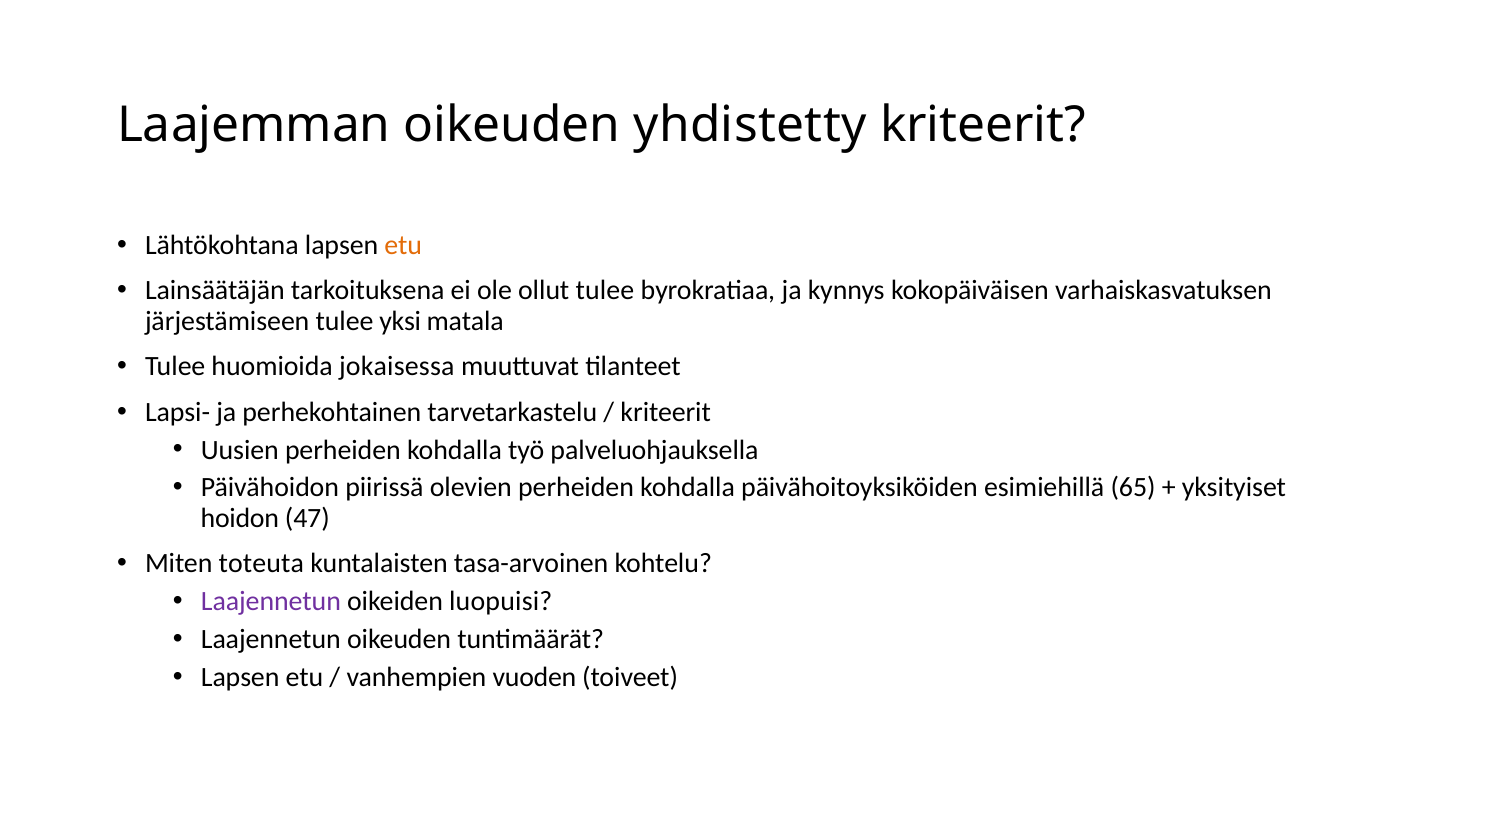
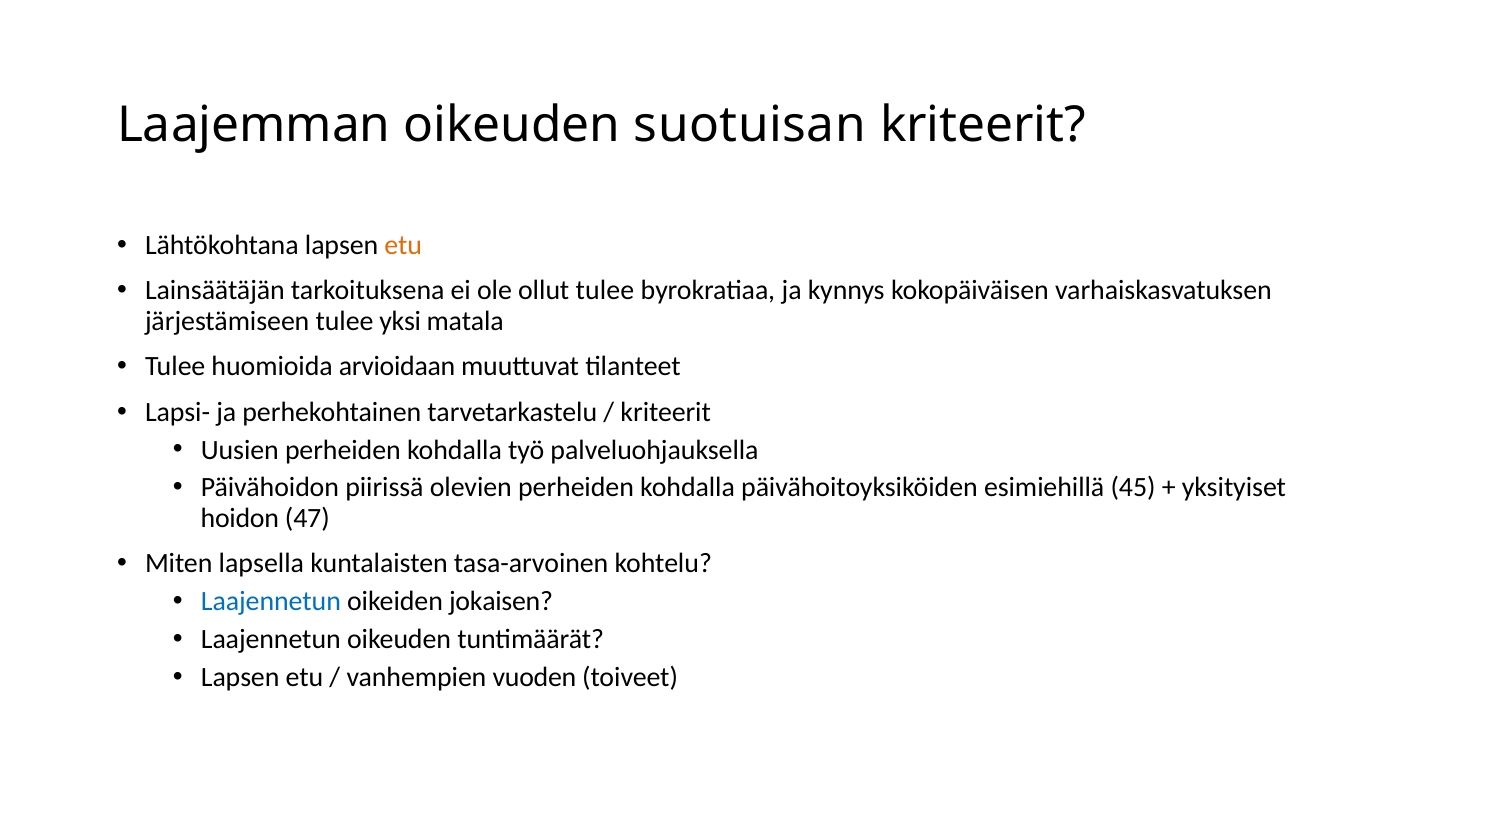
yhdistetty: yhdistetty -> suotuisan (750, 125)
jokaisessa: jokaisessa -> arvioidaan (397, 366)
65: 65 -> 45 (1133, 488)
toteuta: toteuta -> lapsella (261, 564)
Laajennetun colour: purple -> blue (271, 601)
luopuisi: luopuisi -> jokaisen (501, 601)
